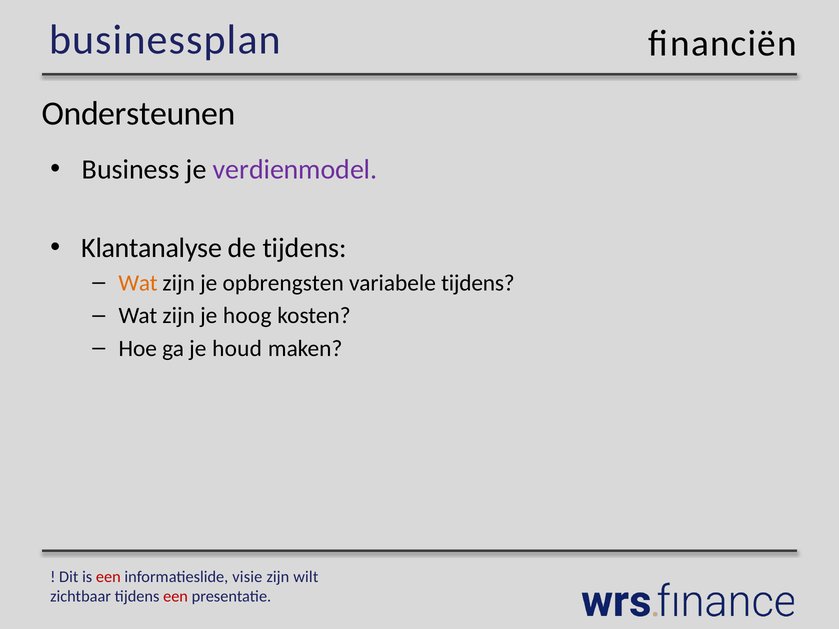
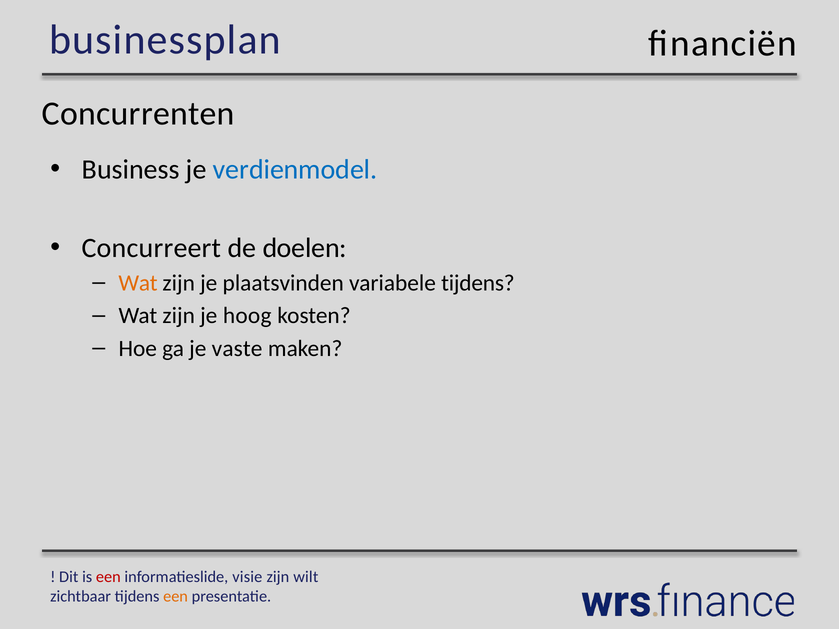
Ondersteunen: Ondersteunen -> Concurrenten (138, 114)
verdienmodel colour: purple -> blue (295, 170)
Klantanalyse: Klantanalyse -> Concurreert (151, 248)
de tijdens: tijdens -> doelen (305, 248)
opbrengsten: opbrengsten -> plaatsvinden (283, 283)
houd: houd -> vaste (237, 349)
een colour: red -> orange (176, 597)
